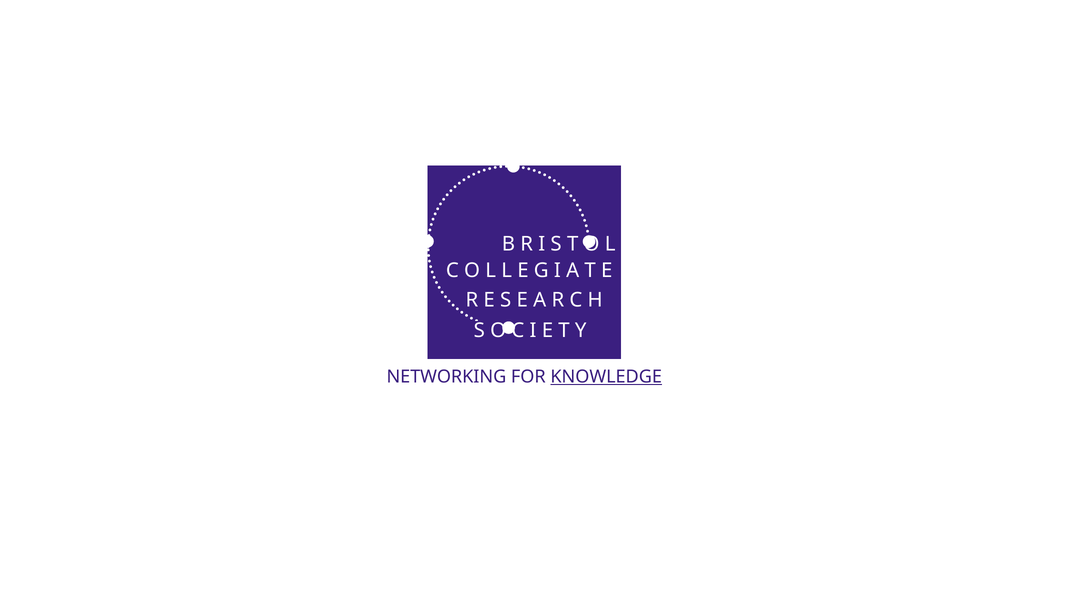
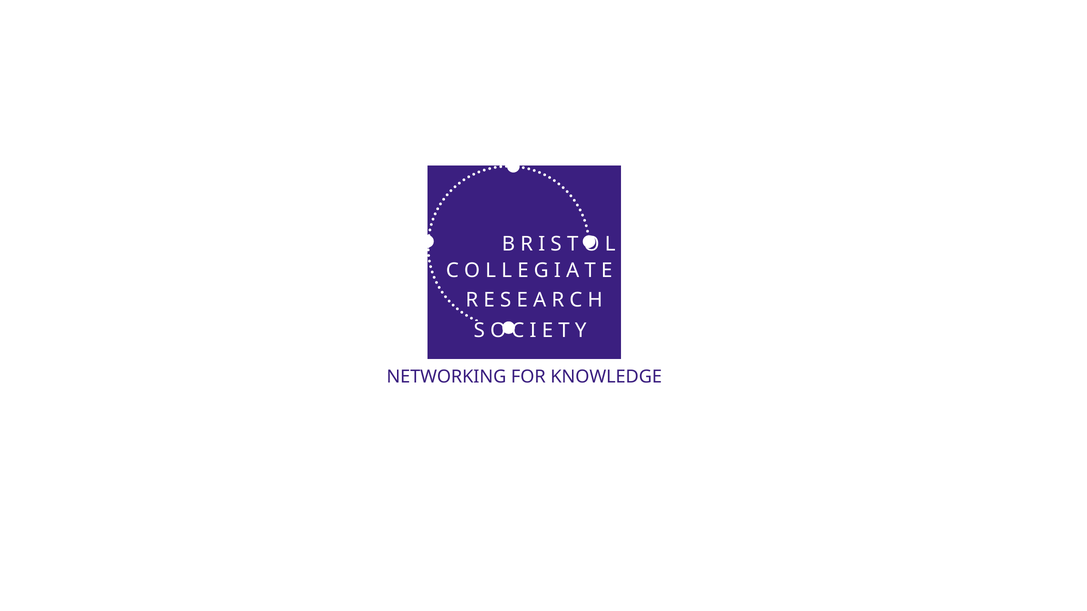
KNOWLEDGE underline: present -> none (606, 377)
